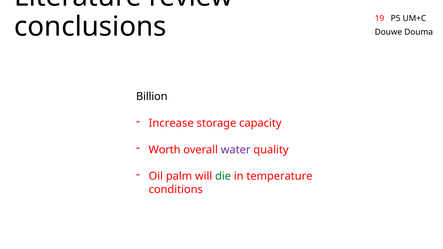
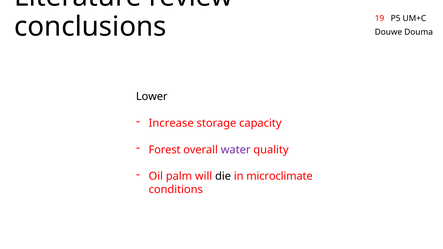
Billion: Billion -> Lower (152, 97)
Worth: Worth -> Forest (165, 150)
die colour: green -> black (223, 176)
temperature: temperature -> microclimate (279, 176)
